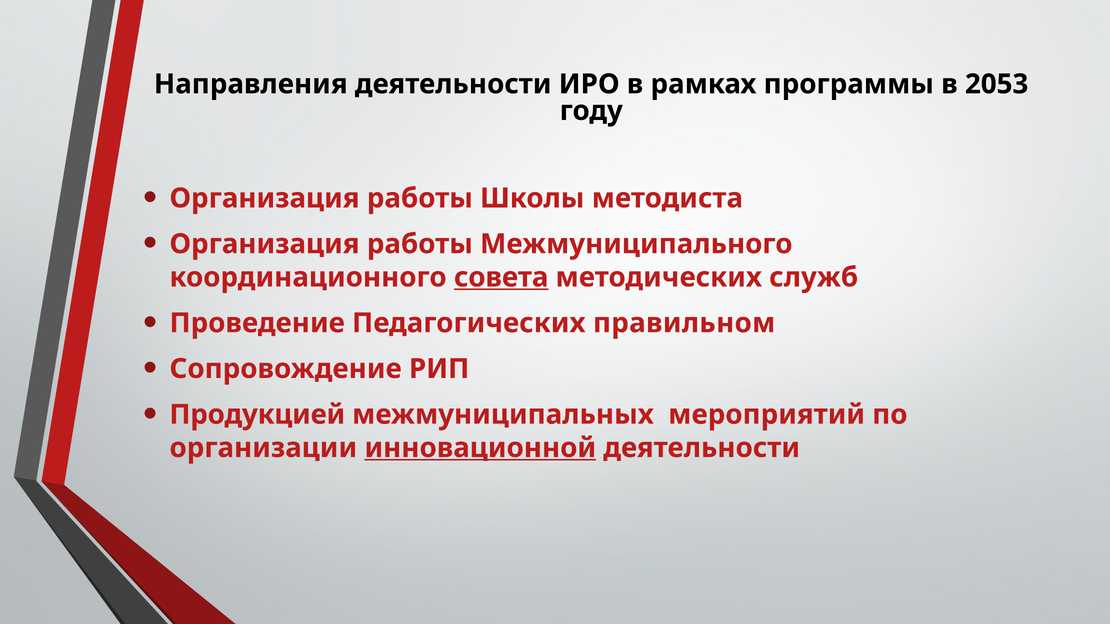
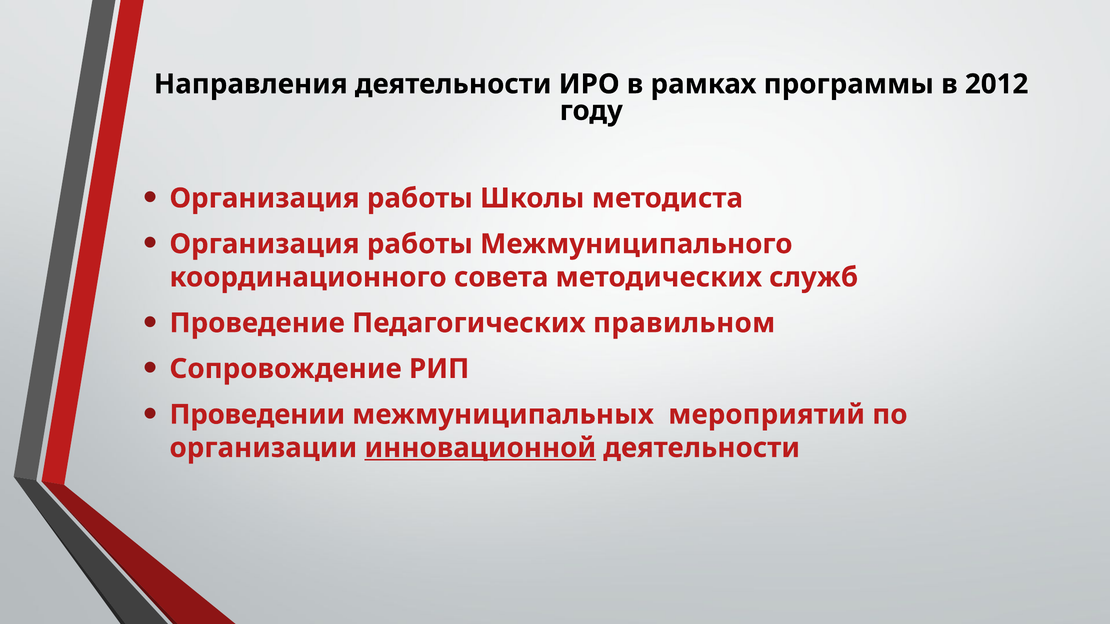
2053: 2053 -> 2012 (997, 84)
совета underline: present -> none (501, 277)
Продукцией: Продукцией -> Проведении (257, 415)
